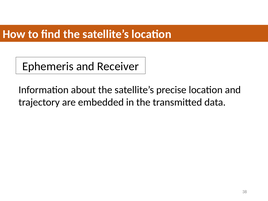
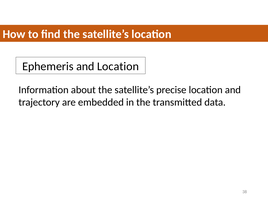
and Receiver: Receiver -> Location (118, 66)
